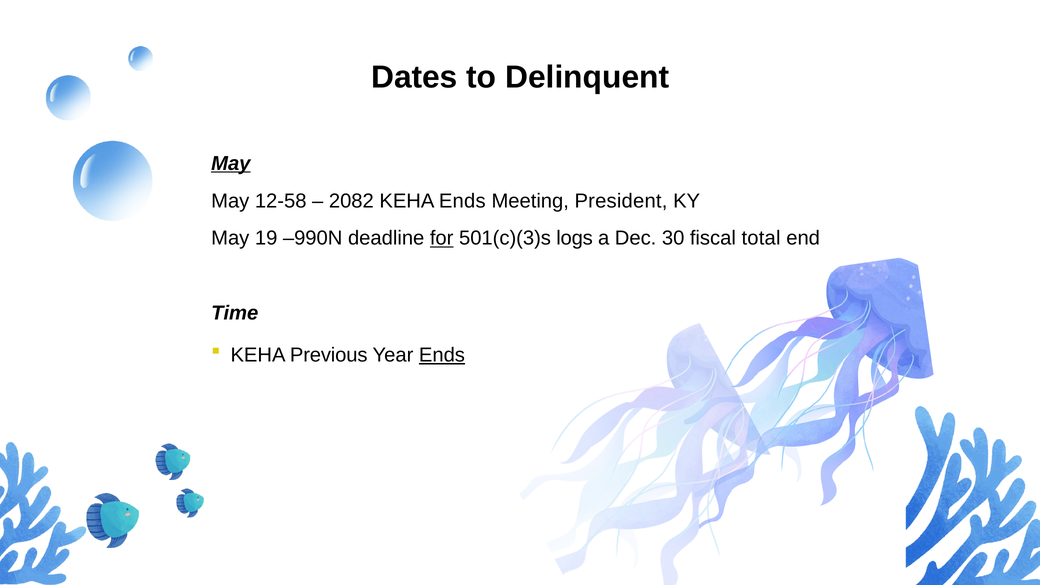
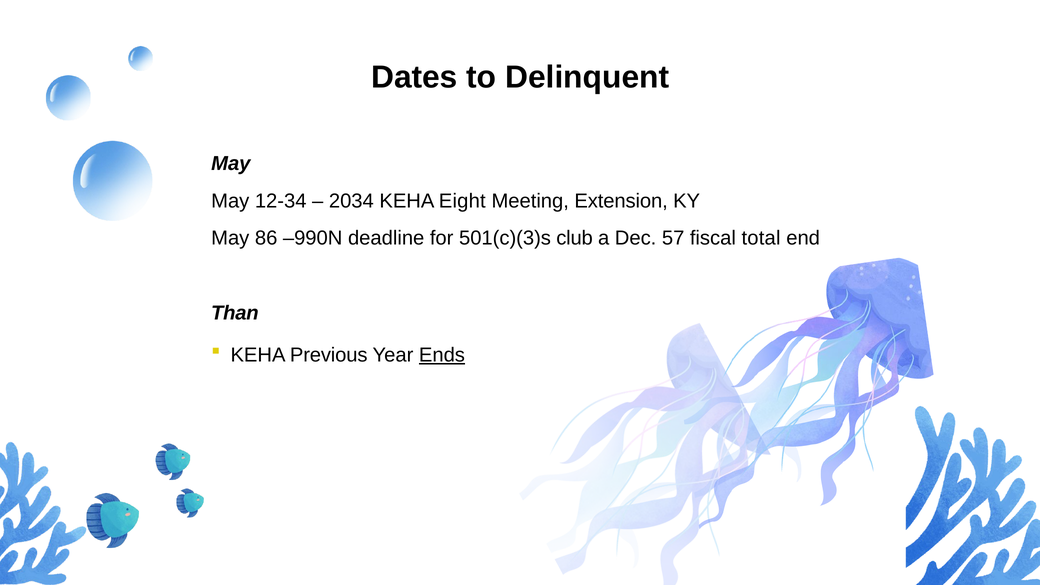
May underline: present -> none (231, 163)
12-58: 12-58 -> 12-34 (281, 201)
2082: 2082 -> 2034 (351, 201)
KEHA Ends: Ends -> Eight (462, 201)
President: President -> Extension (621, 201)
19: 19 -> 86 (266, 238)
for underline: present -> none (442, 238)
logs: logs -> club (575, 238)
30: 30 -> 57 (673, 238)
Time: Time -> Than (235, 313)
